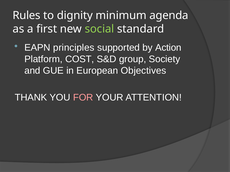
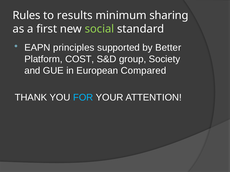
dignity: dignity -> results (75, 16)
agenda: agenda -> sharing (169, 16)
Action: Action -> Better (168, 48)
Objectives: Objectives -> Compared (143, 71)
FOR colour: pink -> light blue (83, 98)
